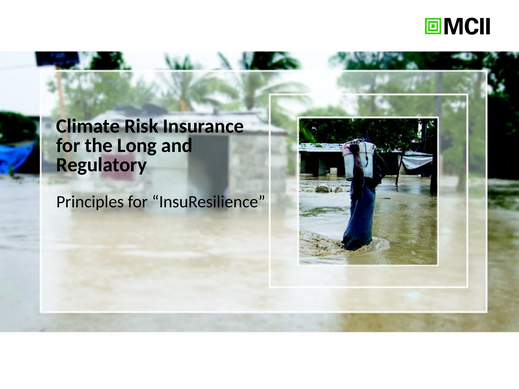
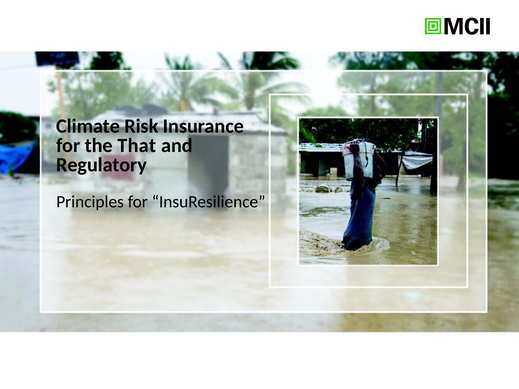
Long: Long -> That (137, 146)
